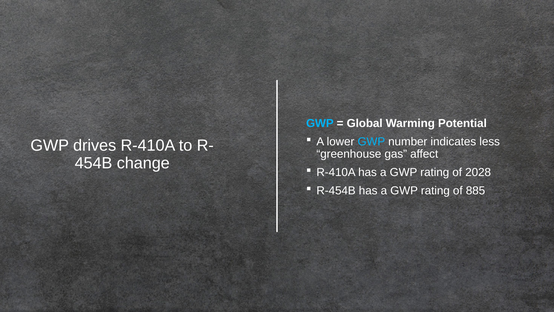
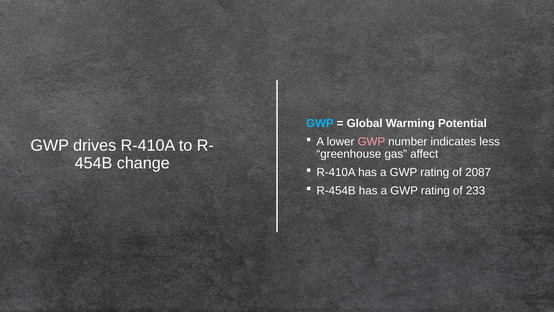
GWP colour: light blue -> pink (371, 142)
2028: 2028 -> 2087 (478, 172)
885: 885 -> 233 (475, 190)
